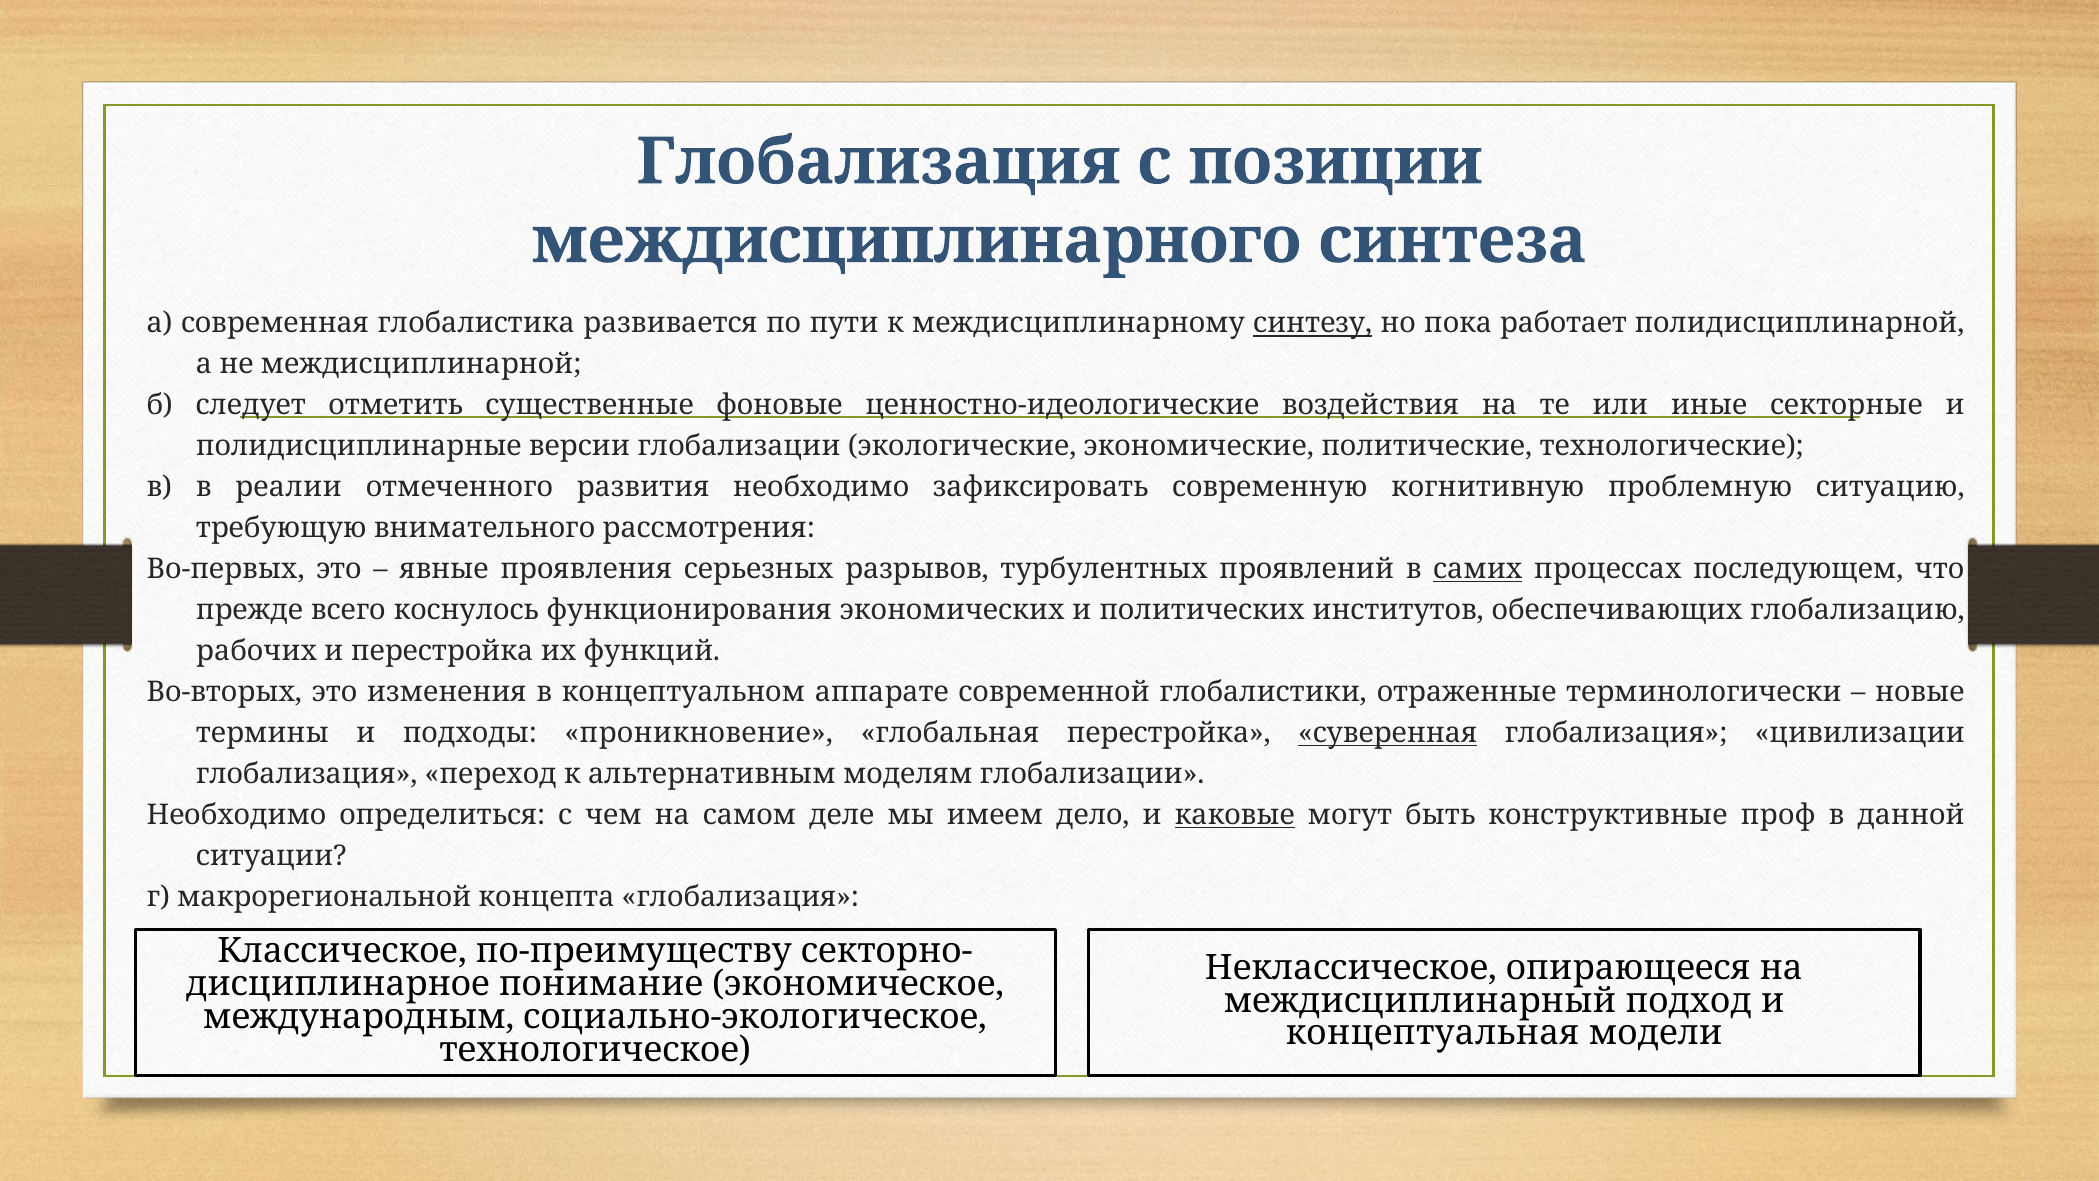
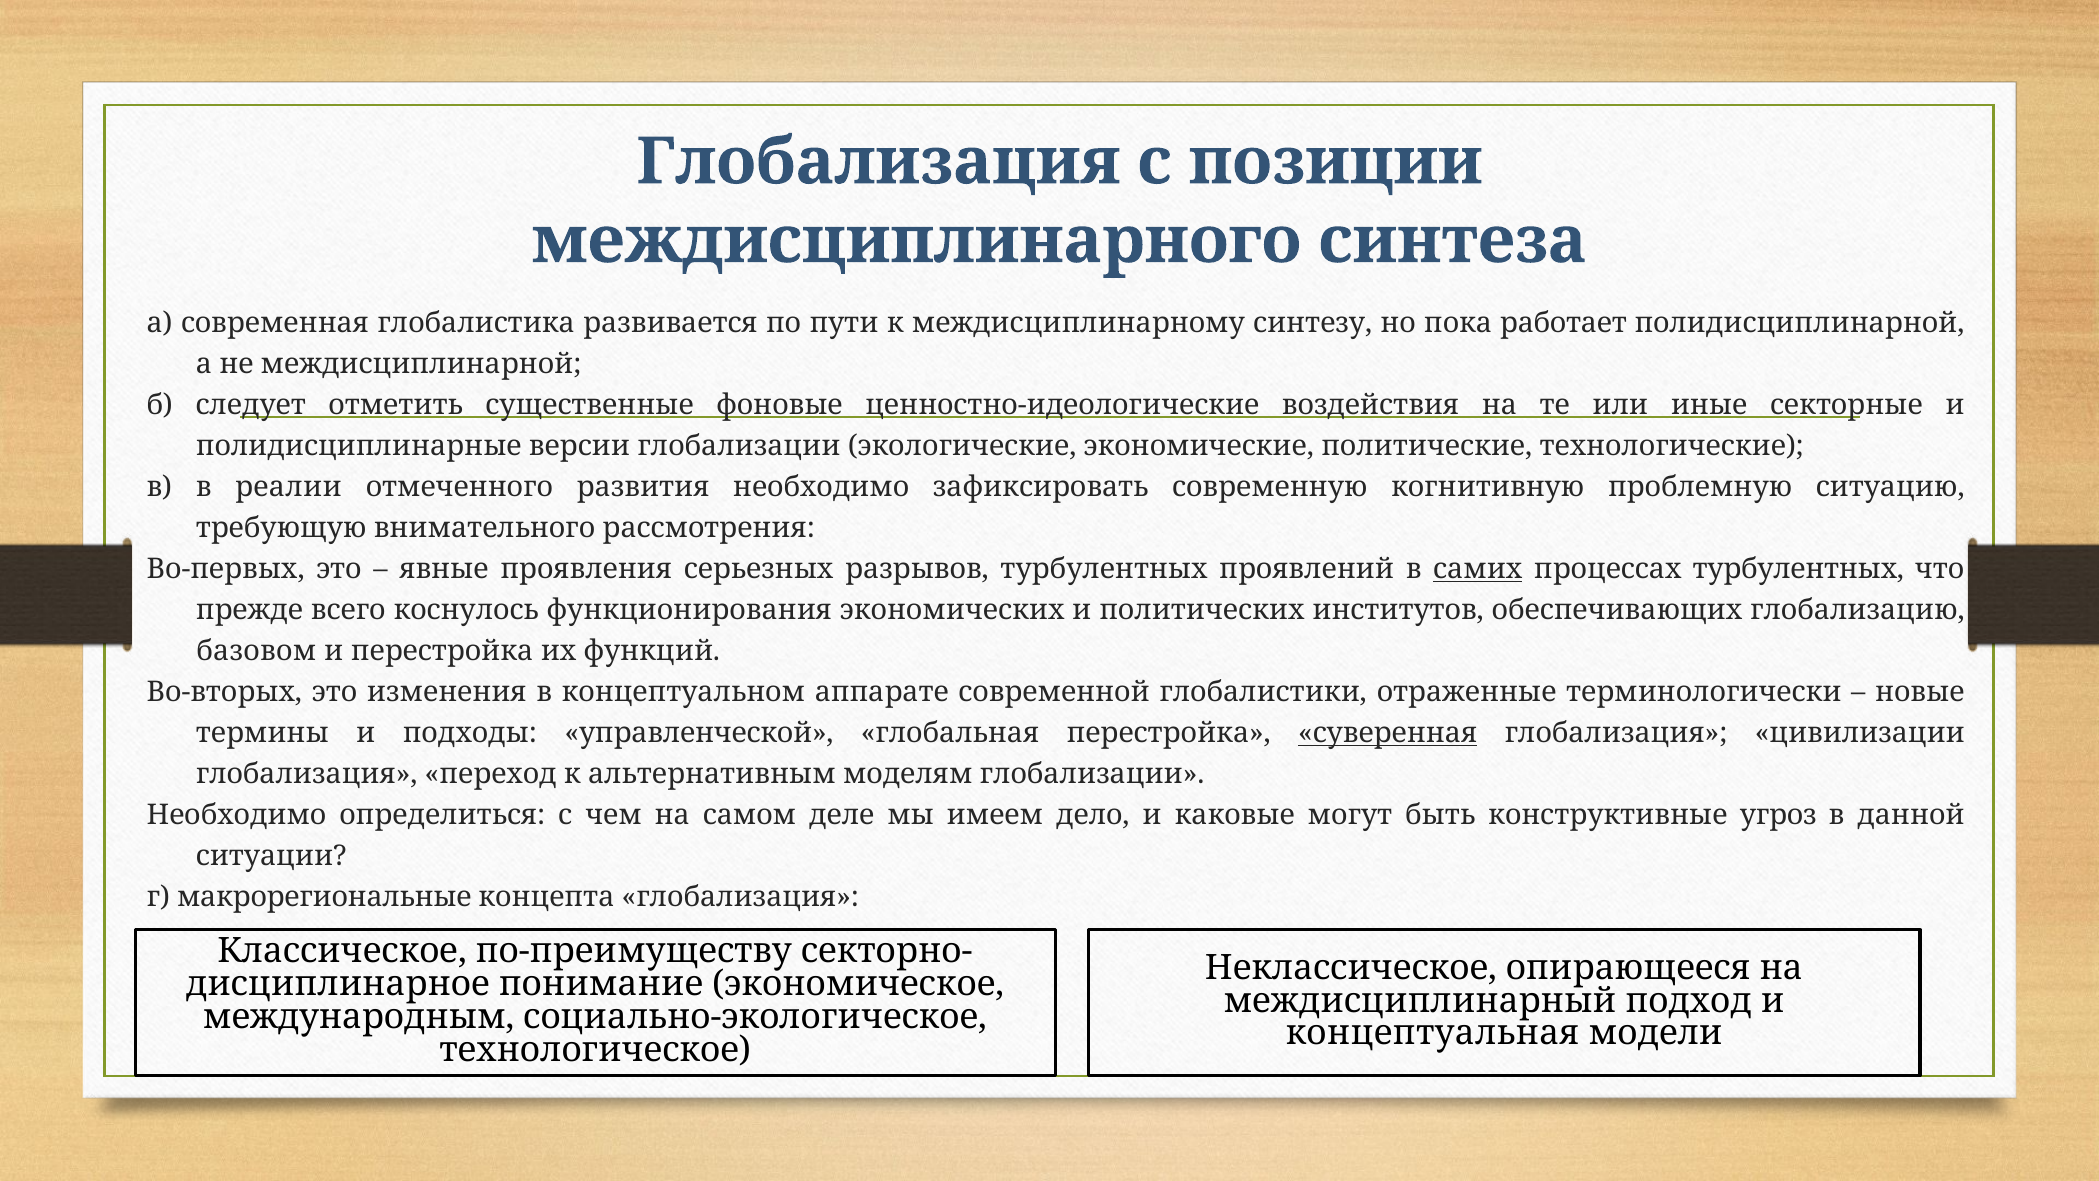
синтезу underline: present -> none (1313, 323)
процессах последующем: последующем -> турбулентных (1798, 569)
рабочих: рабочих -> базовом (256, 651)
проникновение: проникновение -> управленческой (699, 733)
каковые underline: present -> none (1235, 815)
проф: проф -> угроз (1778, 815)
макрорегиональной: макрорегиональной -> макрорегиональные (324, 897)
